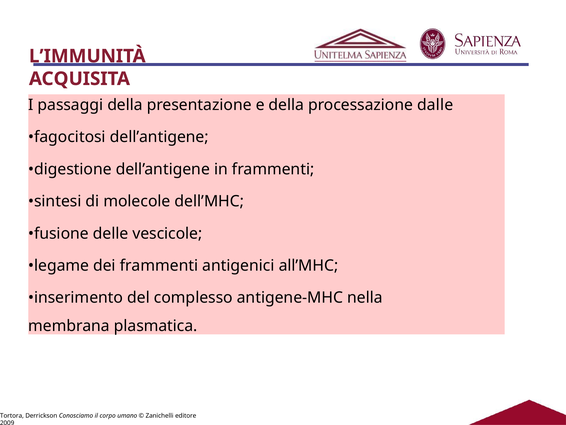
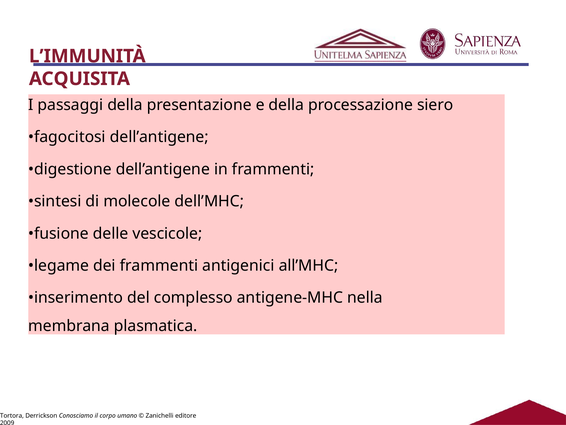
dalle: dalle -> siero (435, 105)
